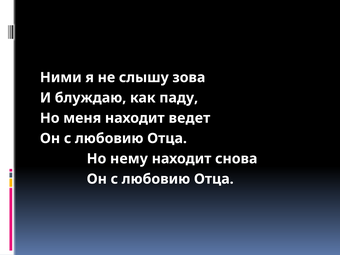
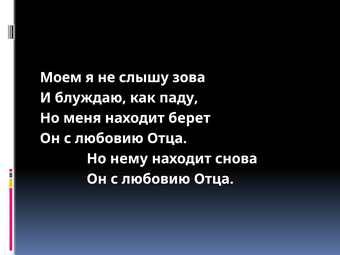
Ними: Ними -> Моем (61, 77)
ведет: ведет -> берет (189, 118)
